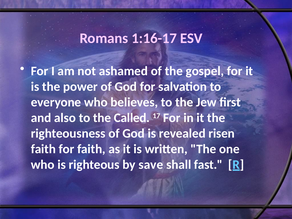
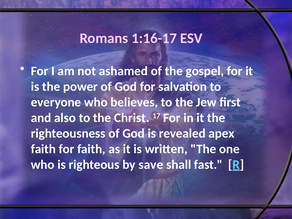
Called: Called -> Christ (132, 118)
risen: risen -> apex (222, 133)
